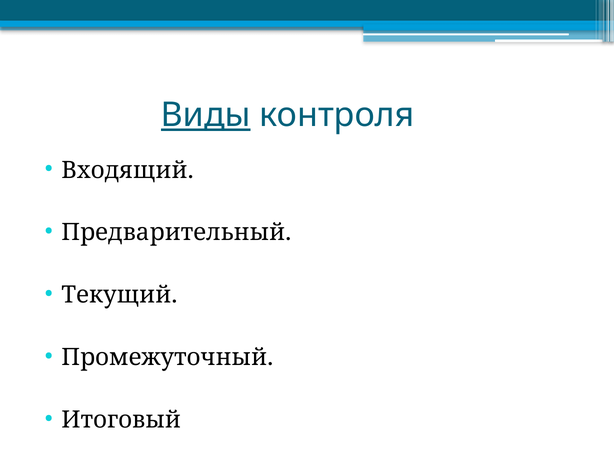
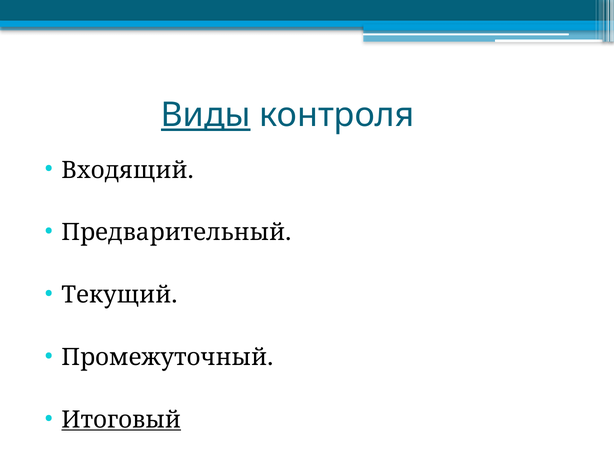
Итоговый underline: none -> present (121, 419)
